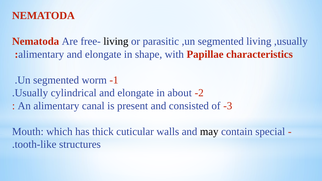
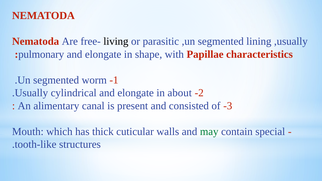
segmented living: living -> lining (259, 41)
alimentary: alimentary -> pulmonary (41, 54)
may colour: black -> green (209, 132)
